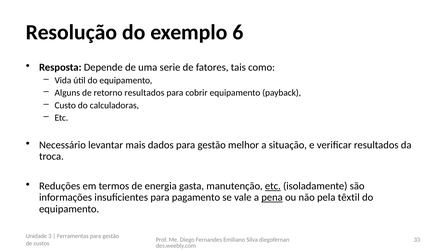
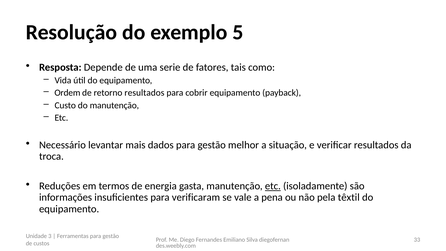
6: 6 -> 5 (238, 32)
Alguns: Alguns -> Ordem (67, 93)
do calculadoras: calculadoras -> manutenção (114, 105)
pagamento: pagamento -> verificaram (196, 197)
pena underline: present -> none (272, 197)
